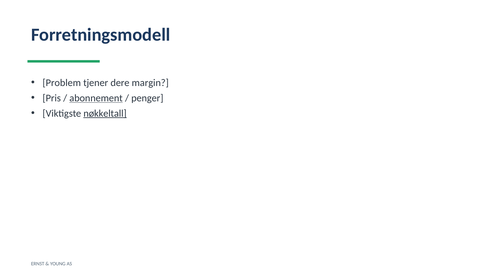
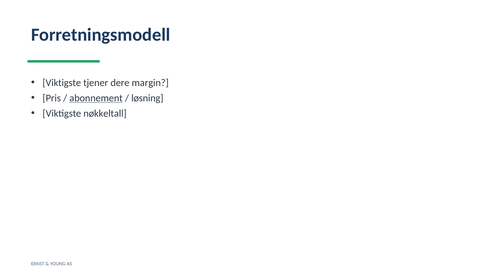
Problem: Problem -> Viktigste (62, 83)
penger: penger -> løsning (147, 98)
nøkkeltall underline: present -> none (105, 113)
